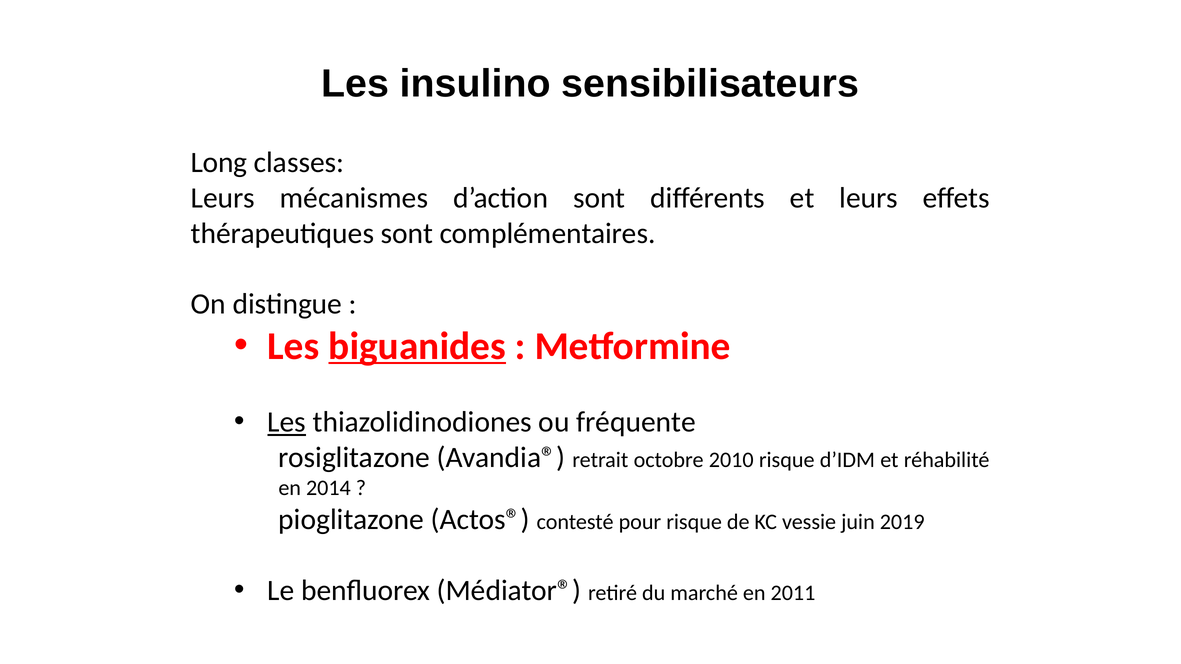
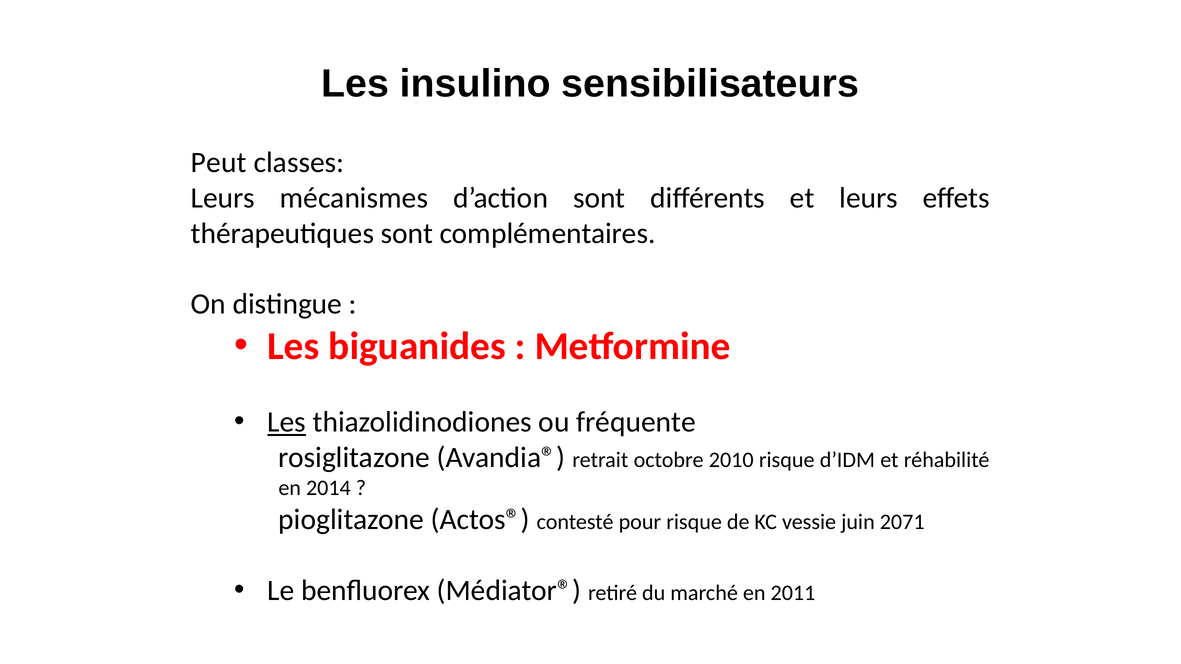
Long: Long -> Peut (219, 163)
biguanides underline: present -> none (417, 346)
2019: 2019 -> 2071 (902, 522)
